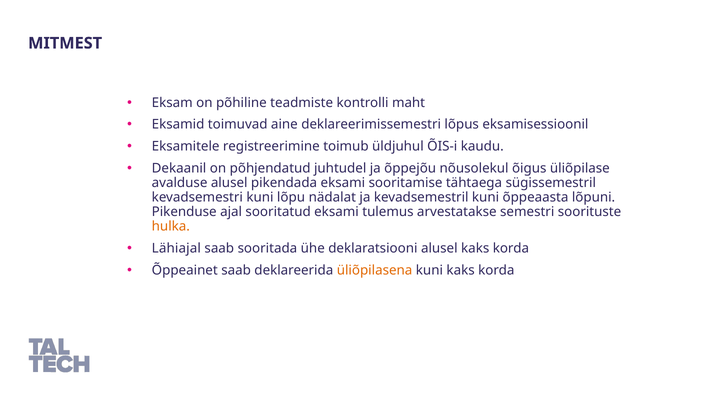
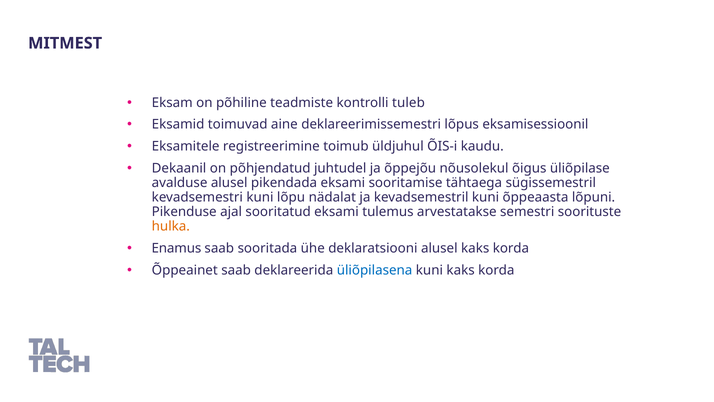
maht: maht -> tuleb (408, 103)
Lähiajal: Lähiajal -> Enamus (176, 248)
üliõpilasena colour: orange -> blue (375, 270)
